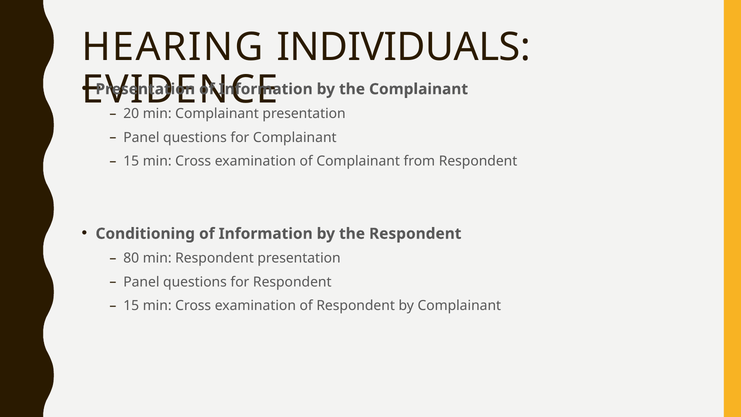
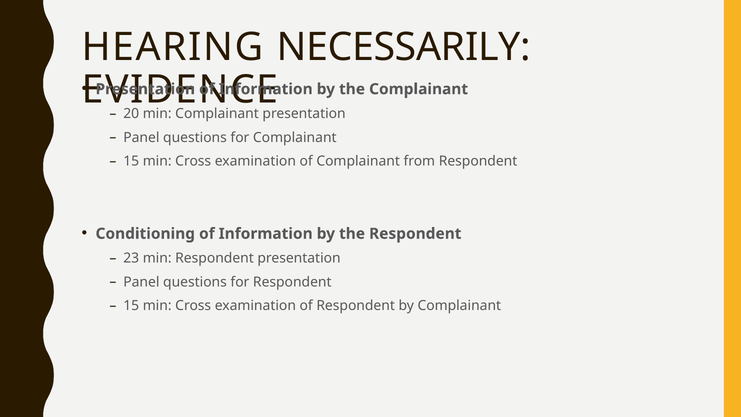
INDIVIDUALS: INDIVIDUALS -> NECESSARILY (404, 47)
80: 80 -> 23 (131, 258)
